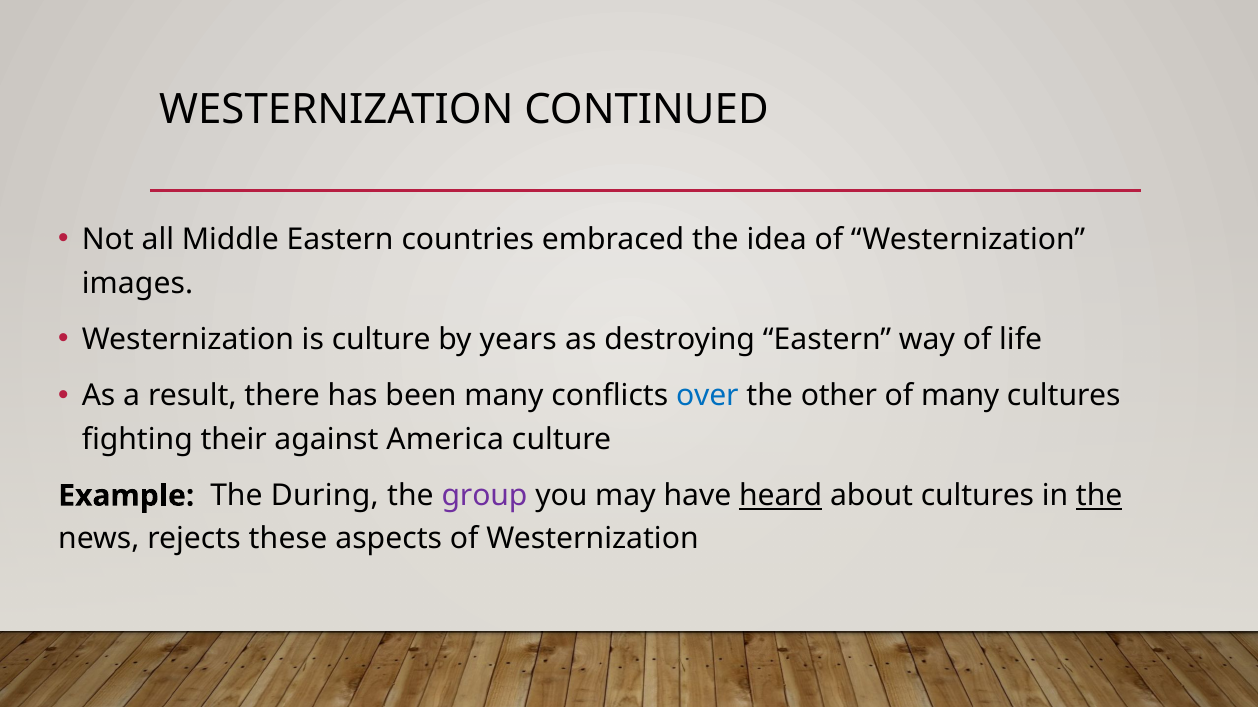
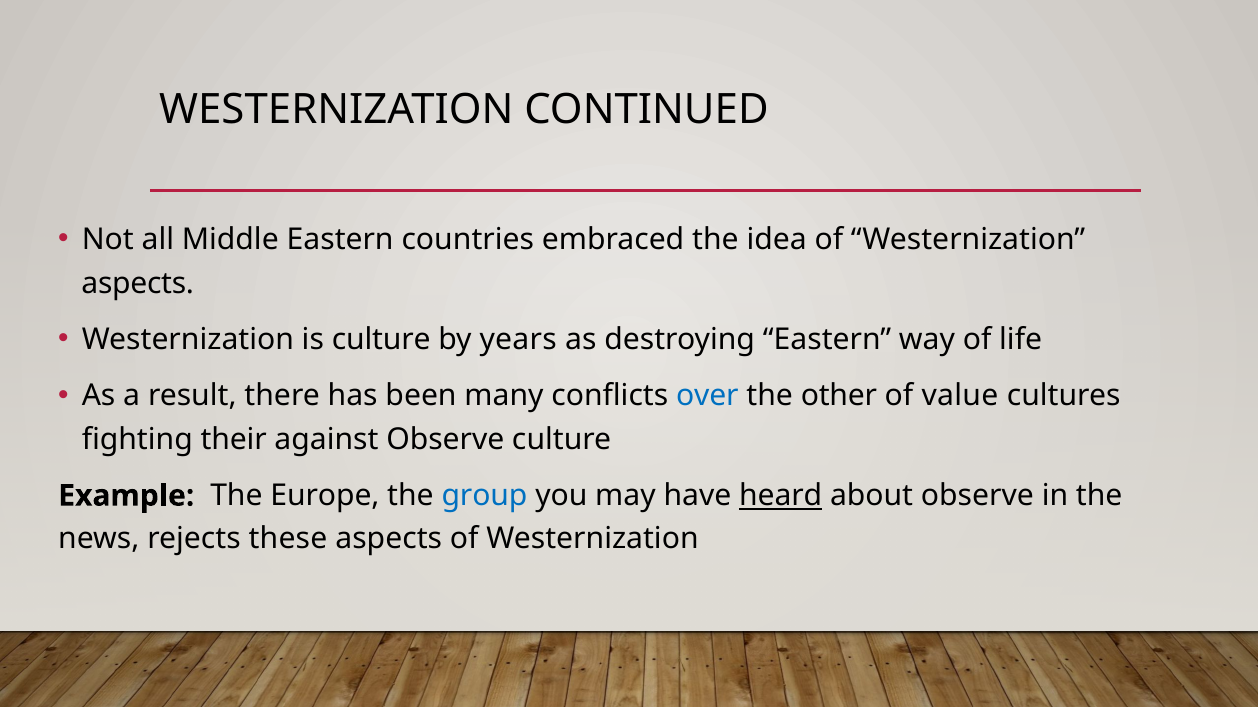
images: images -> aspects (138, 283)
of many: many -> value (960, 396)
against America: America -> Observe (445, 440)
During: During -> Europe (325, 496)
group colour: purple -> blue (485, 496)
about cultures: cultures -> observe (977, 496)
the underline: present -> none (1099, 496)
